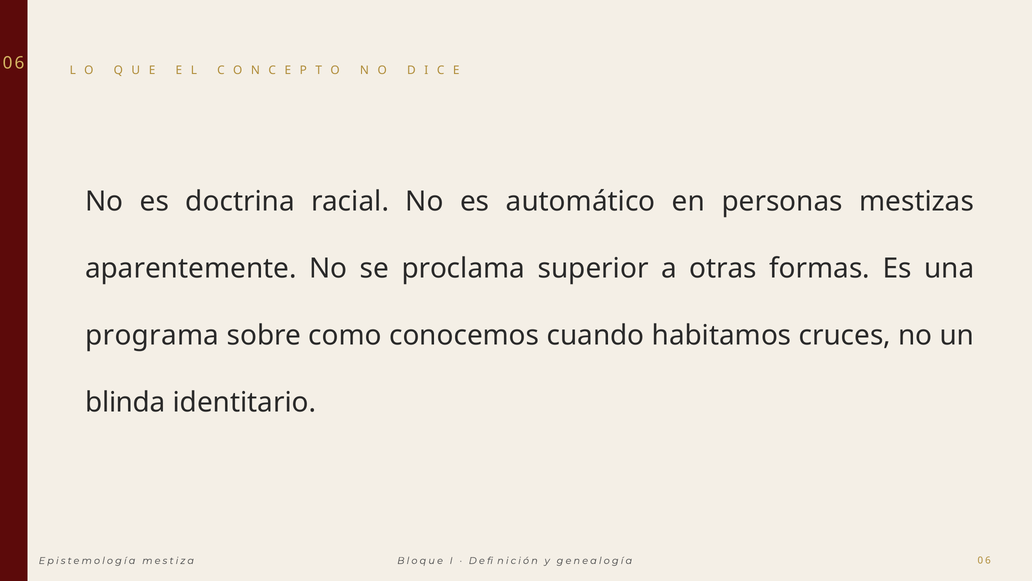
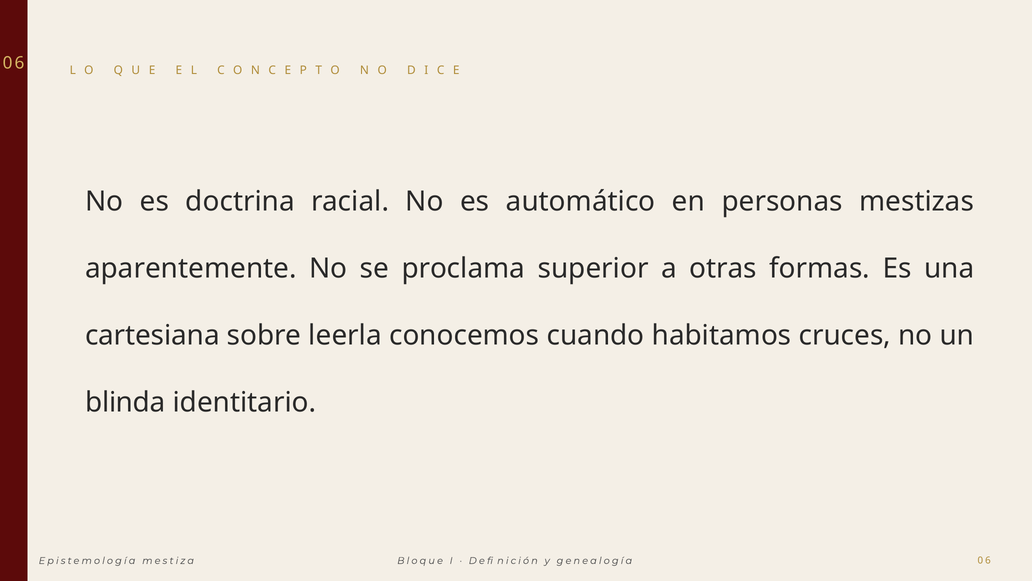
programa: programa -> cartesiana (152, 335)
como: como -> leerla (345, 335)
